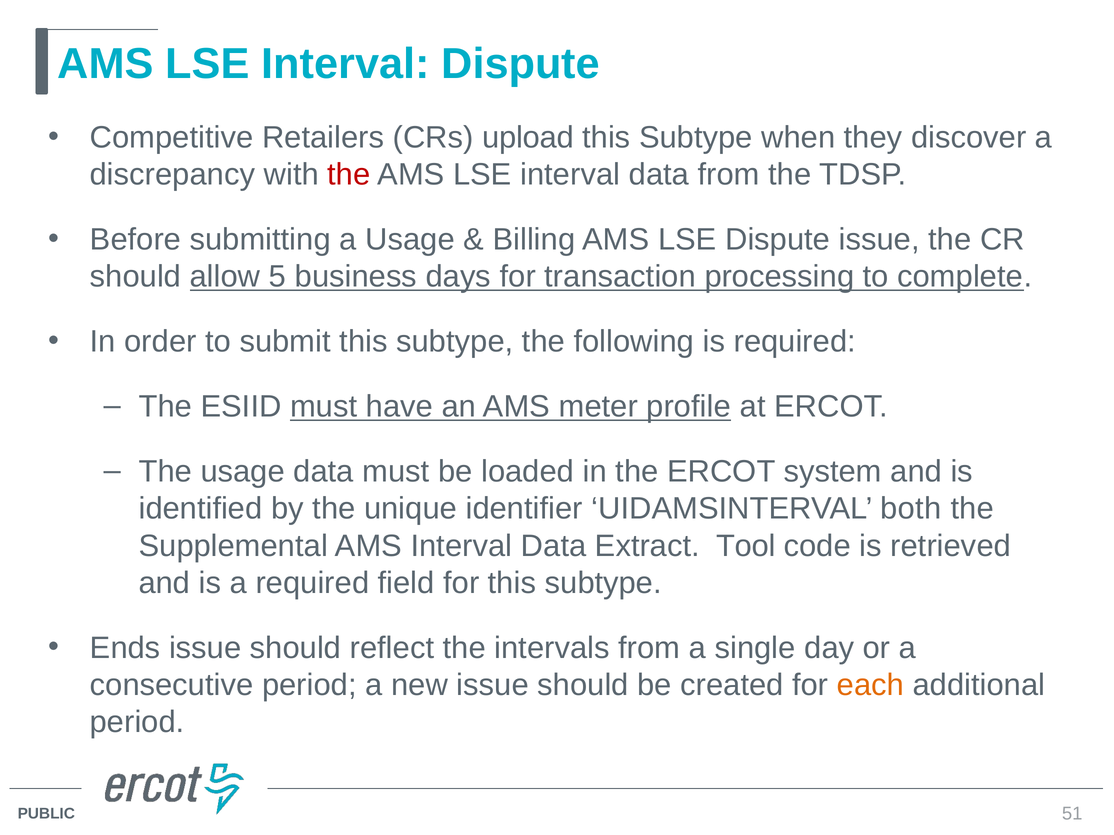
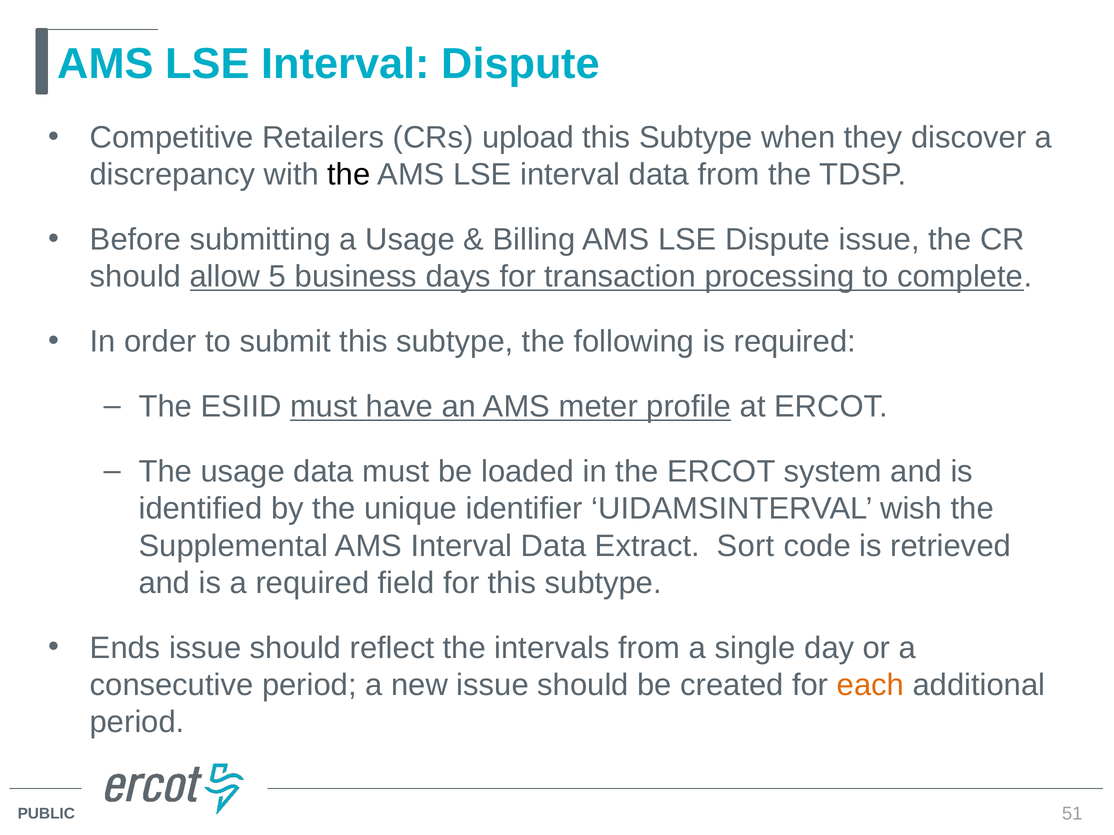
the colour: red -> black (349, 175)
both: both -> wish (911, 509)
Tool: Tool -> Sort (746, 546)
